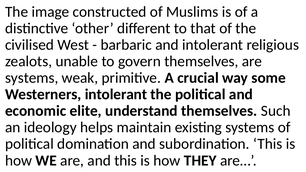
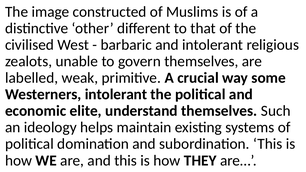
systems: systems -> labelled (32, 78)
